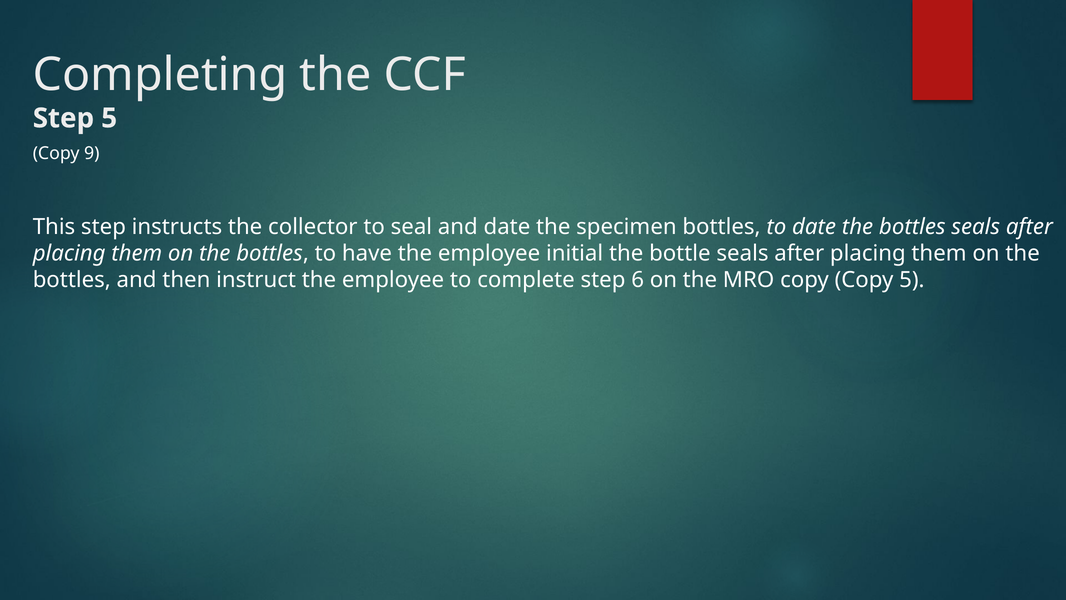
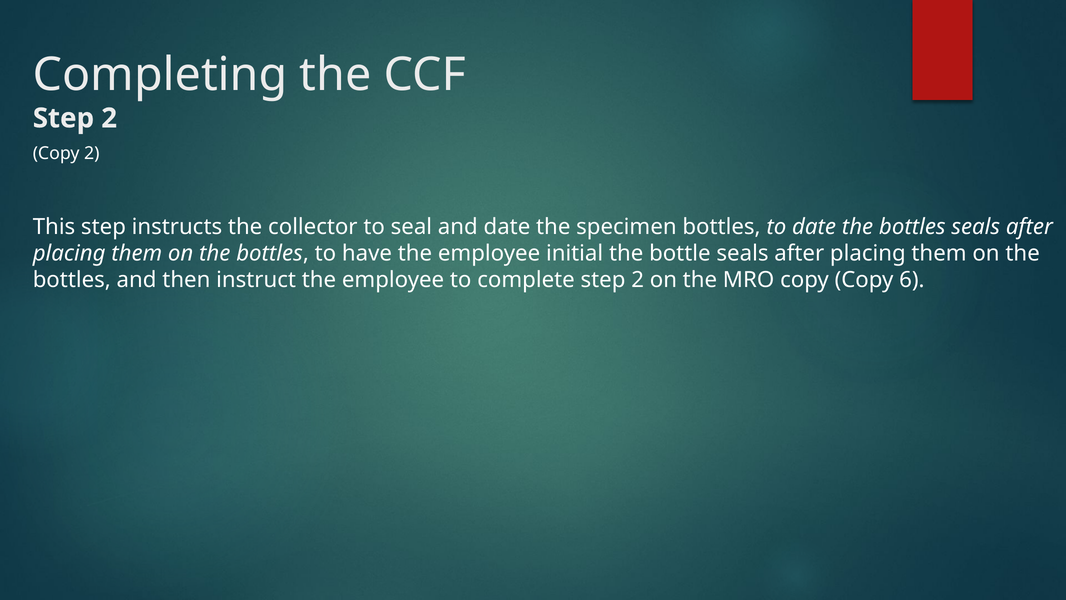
5: 5 -> 2 (109, 118)
Copy 9: 9 -> 2 (92, 153)
complete step 6: 6 -> 2 (638, 280)
Copy 5: 5 -> 6 (912, 280)
